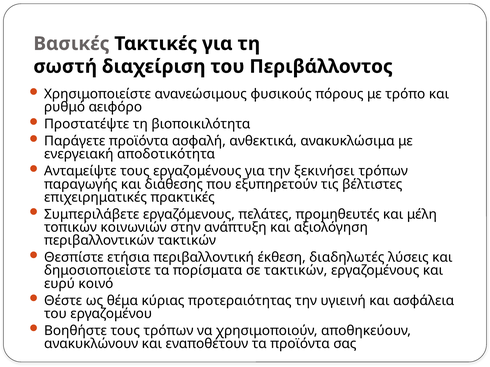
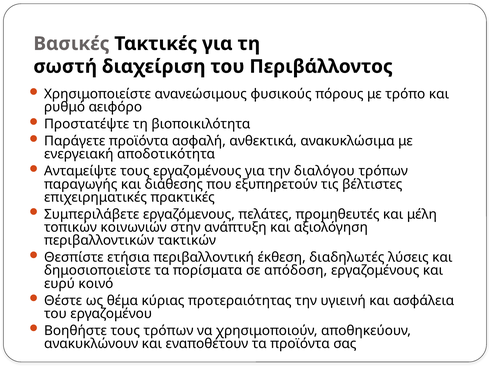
ξεκινήσει: ξεκινήσει -> διαλόγου (324, 171)
σε τακτικών: τακτικών -> απόδοση (296, 271)
